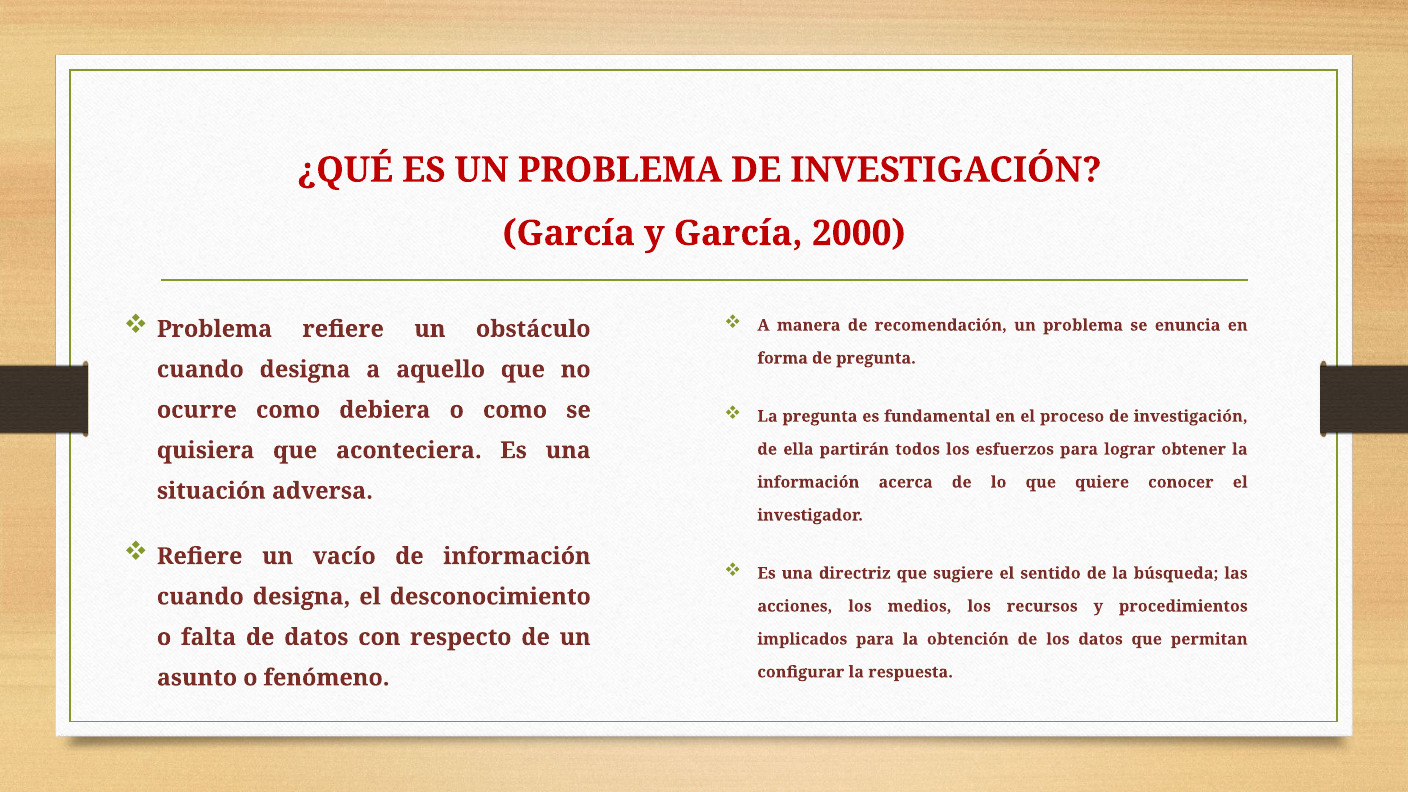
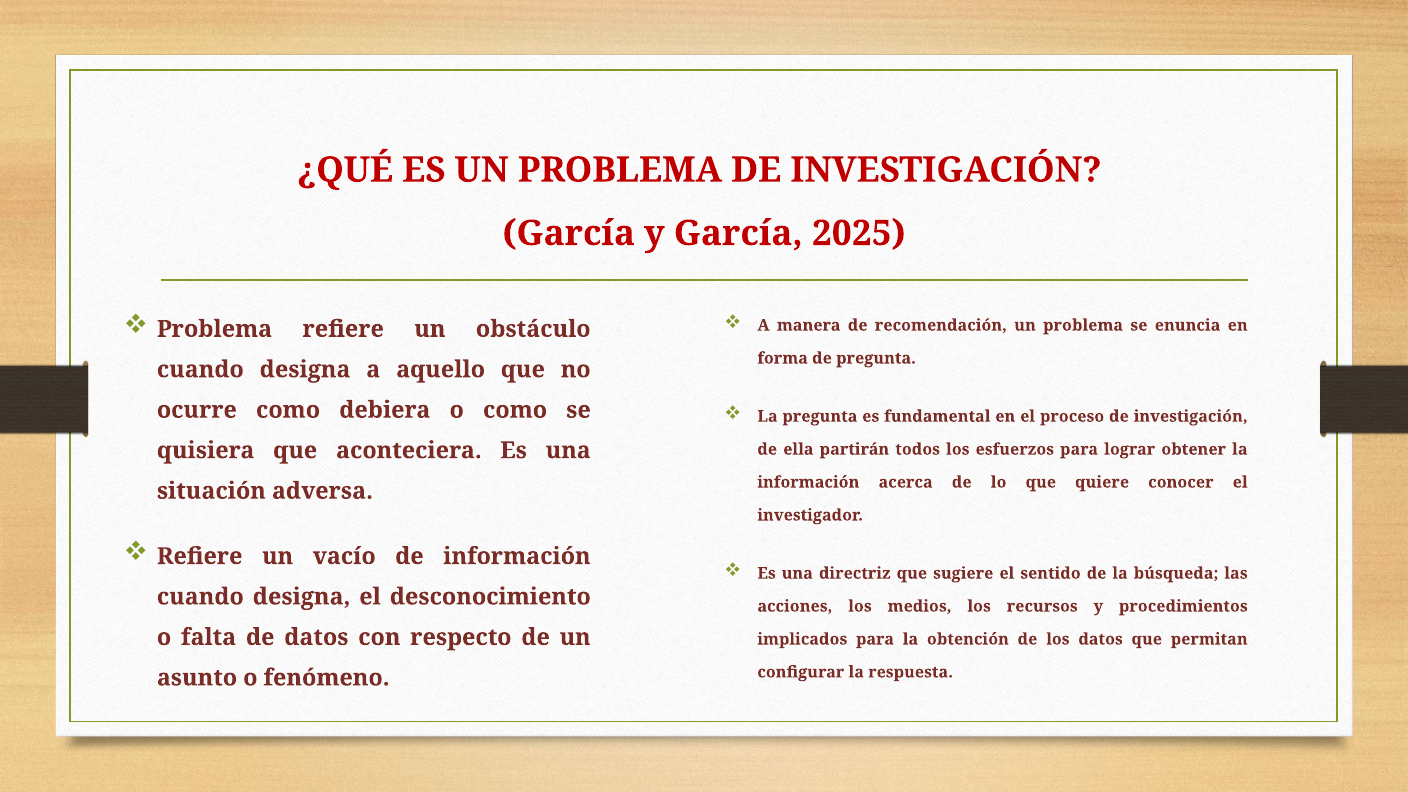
2000: 2000 -> 2025 (859, 233)
